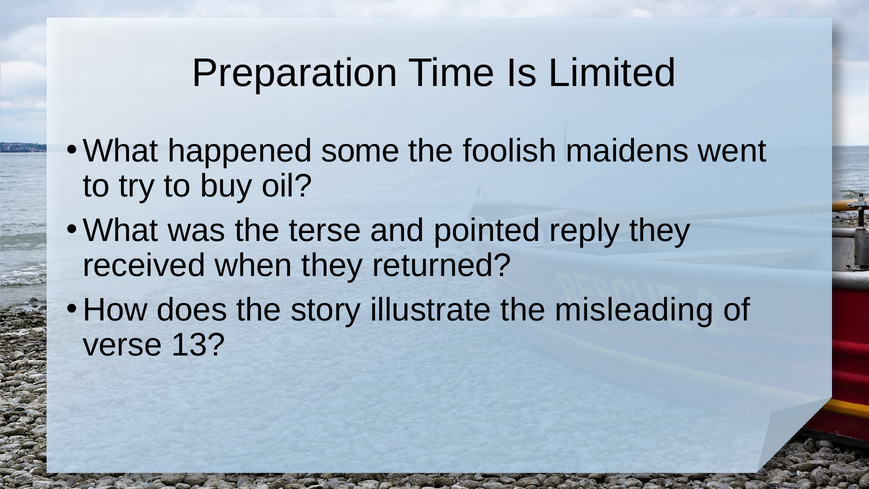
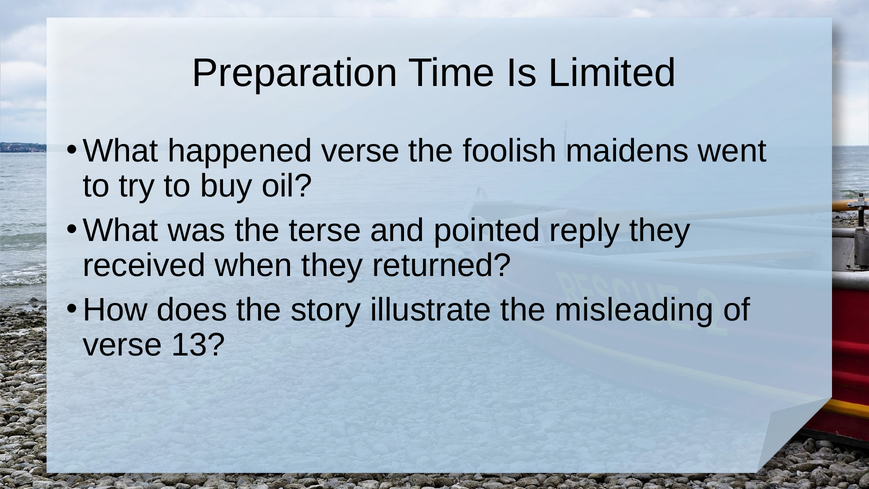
happened some: some -> verse (361, 151)
